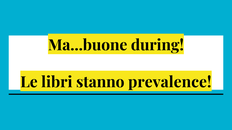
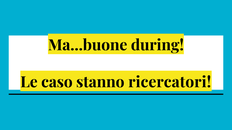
libri: libri -> caso (57, 82)
prevalence: prevalence -> ricercatori (170, 82)
